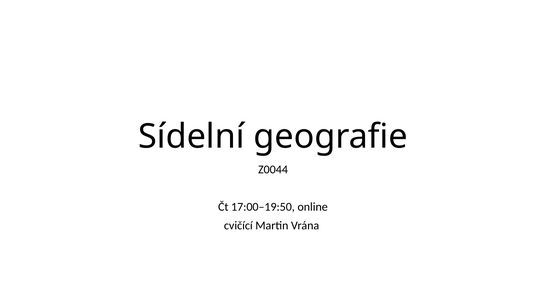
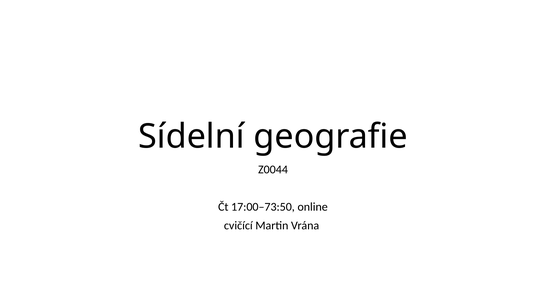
17:00–19:50: 17:00–19:50 -> 17:00–73:50 (263, 207)
